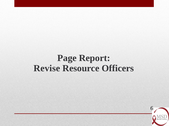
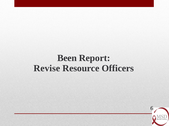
Page: Page -> Been (67, 58)
